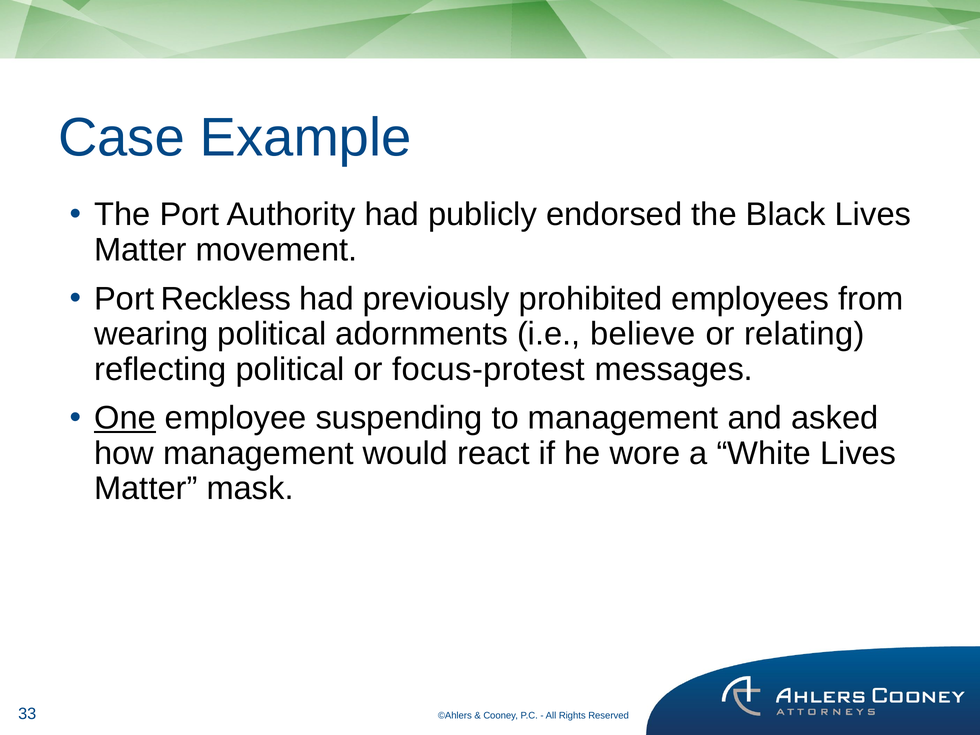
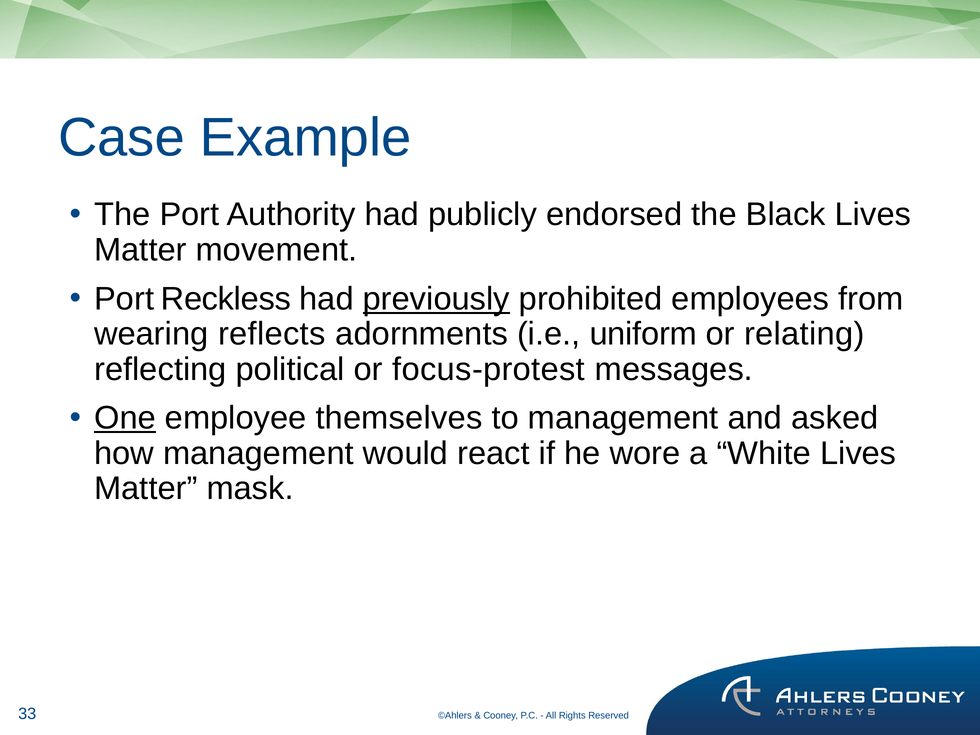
previously underline: none -> present (436, 299)
wearing political: political -> reflects (272, 334)
believe: believe -> uniform (643, 334)
suspending: suspending -> themselves (399, 418)
